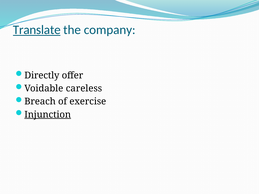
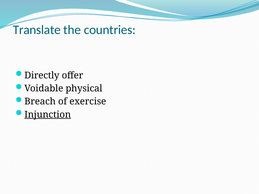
Translate underline: present -> none (37, 30)
company: company -> countries (110, 30)
careless: careless -> physical (84, 89)
